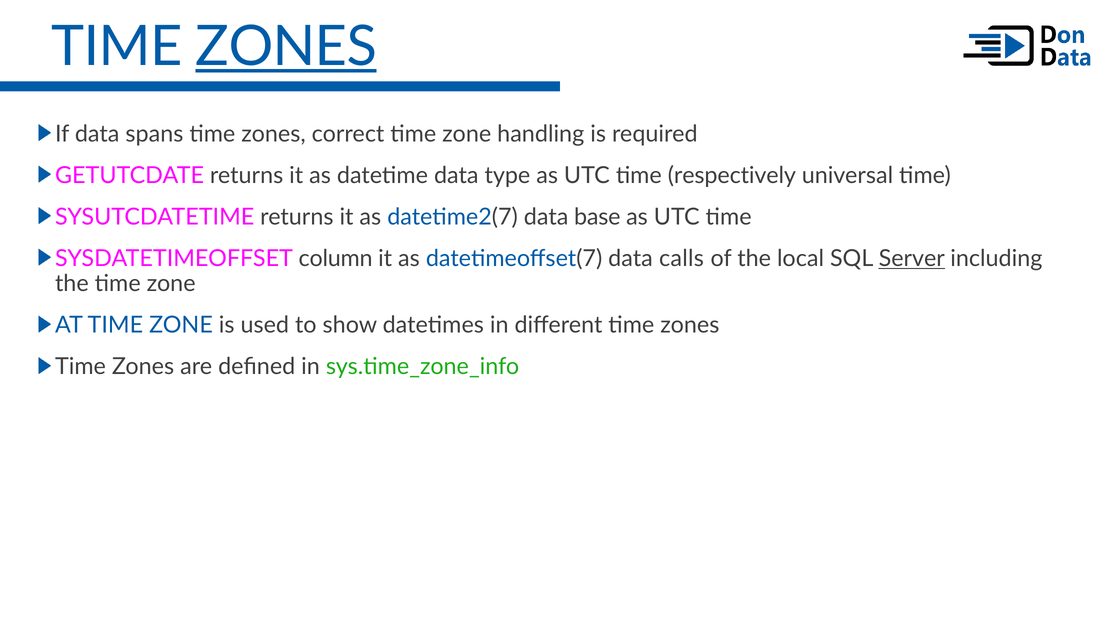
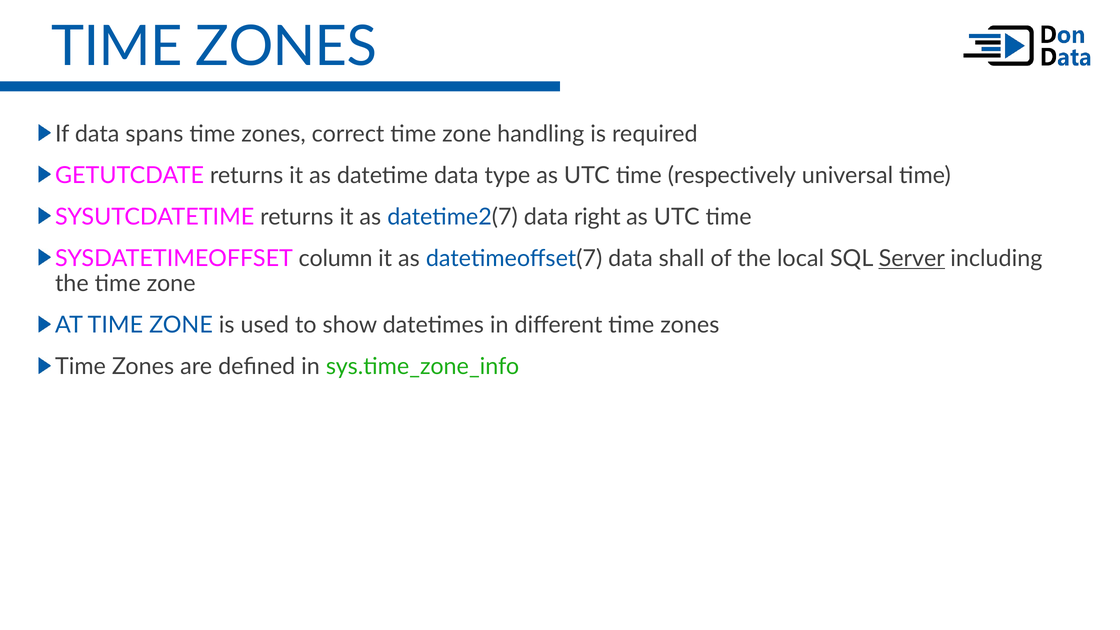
ZONES underline: present -> none (286, 47)
base: base -> right (597, 217)
calls: calls -> shall (682, 258)
